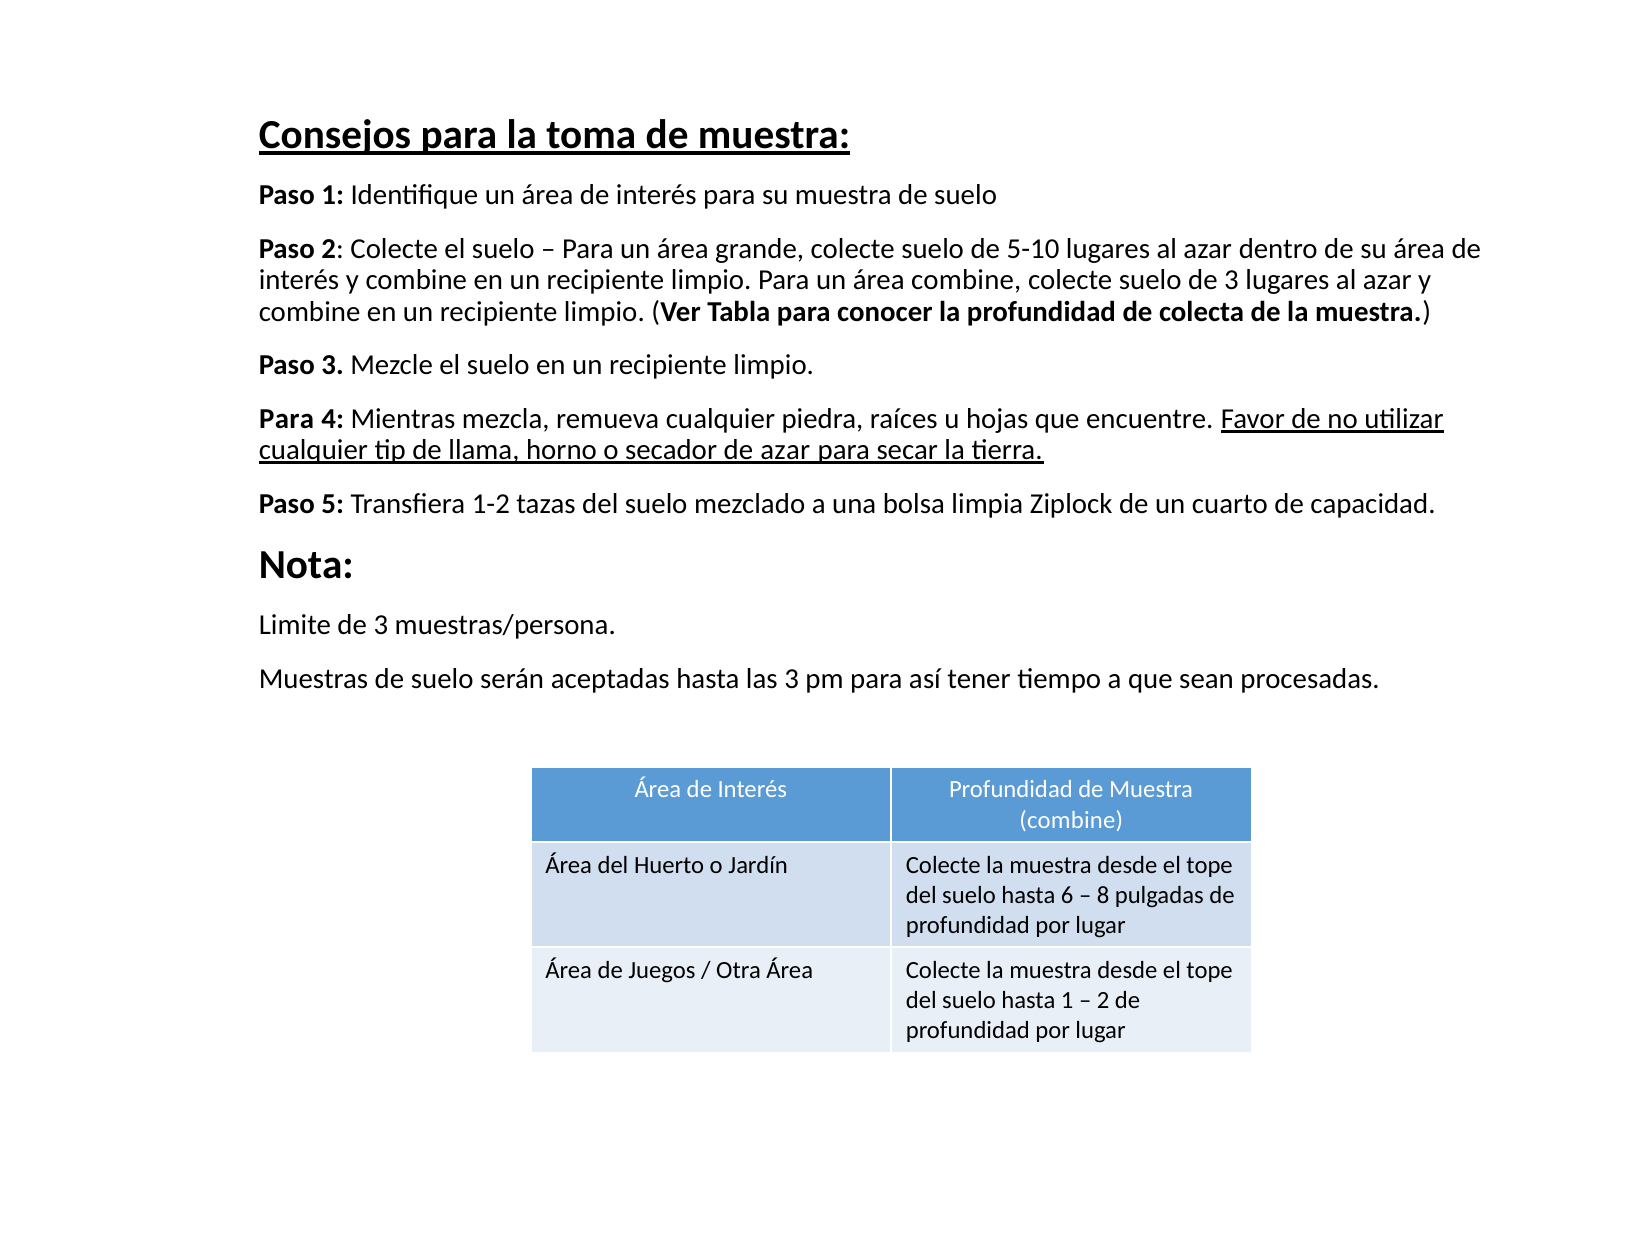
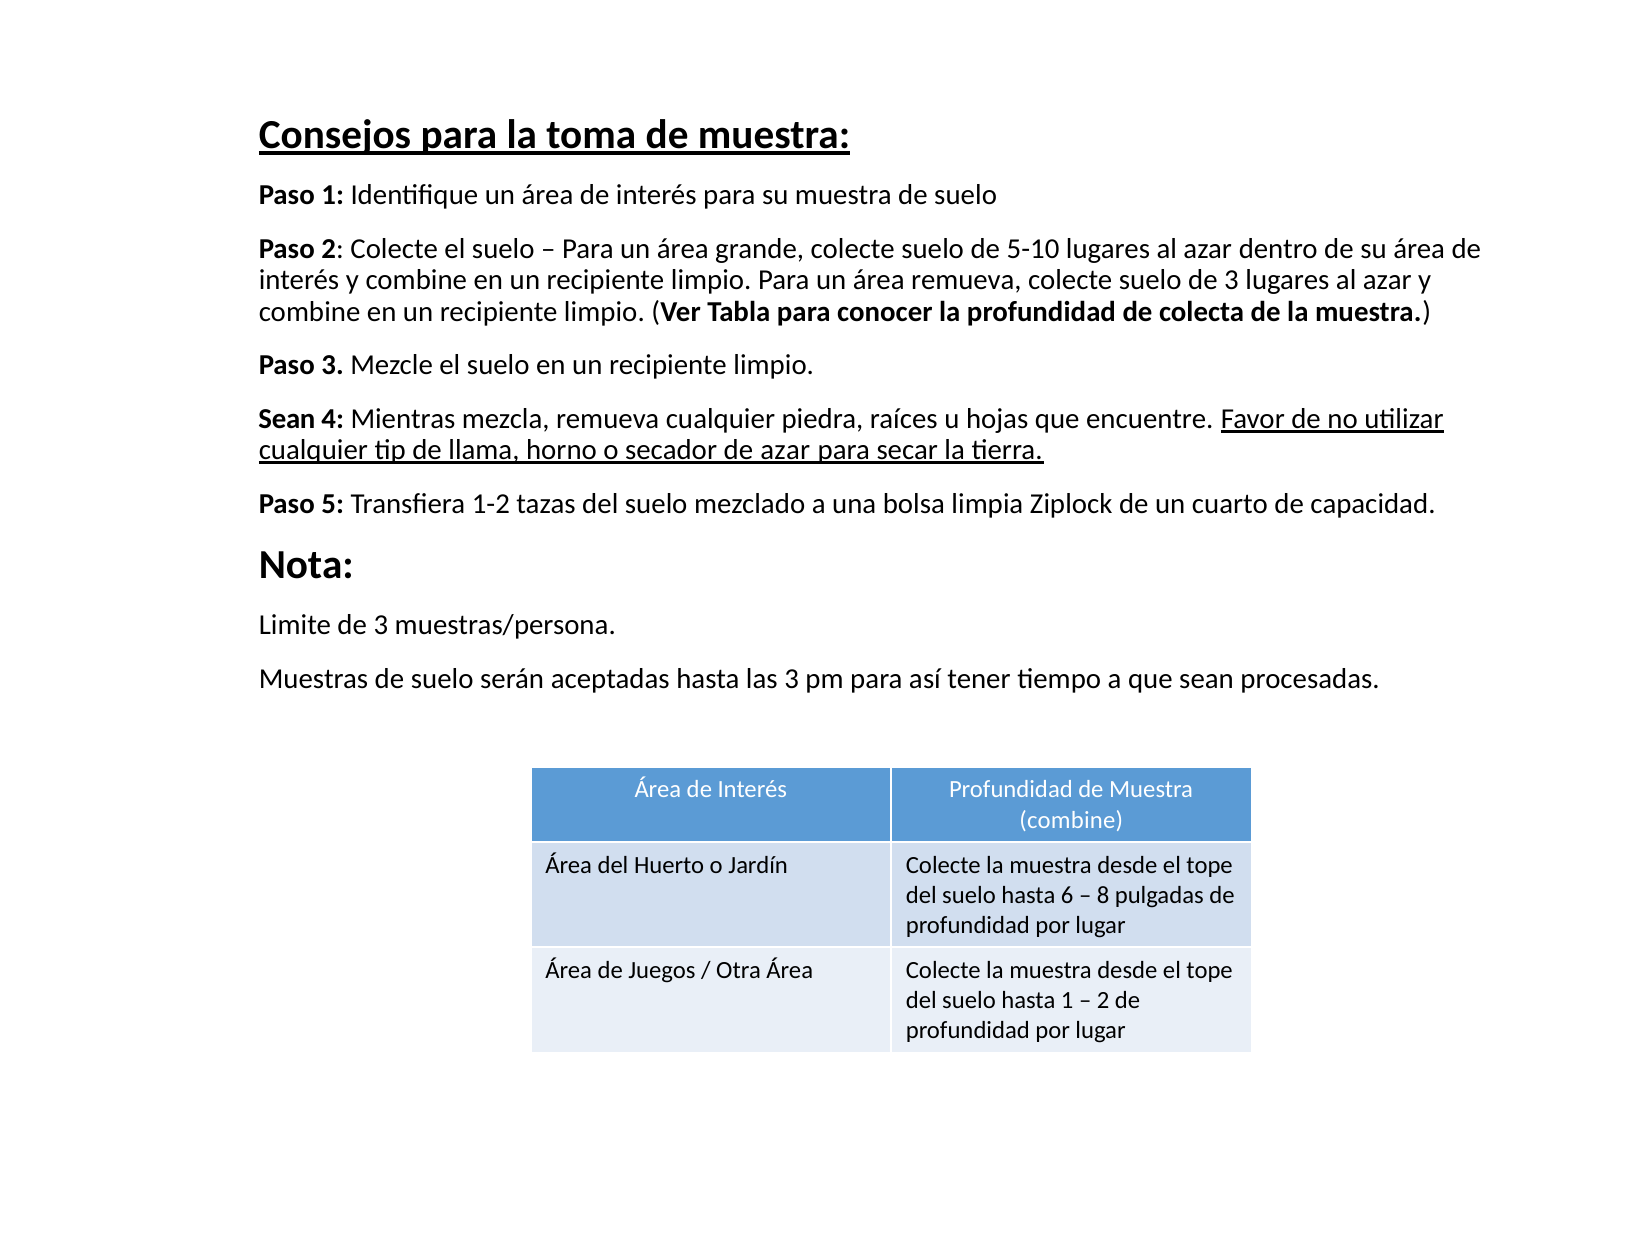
área combine: combine -> remueva (966, 280)
Para: Para -> Sean (287, 419)
